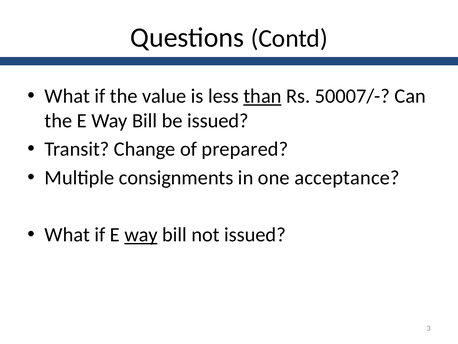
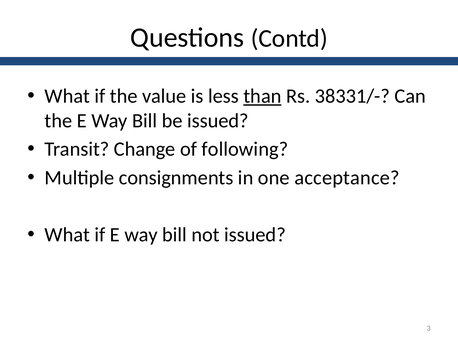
50007/-: 50007/- -> 38331/- (352, 96)
prepared: prepared -> following (245, 149)
way underline: present -> none (141, 235)
